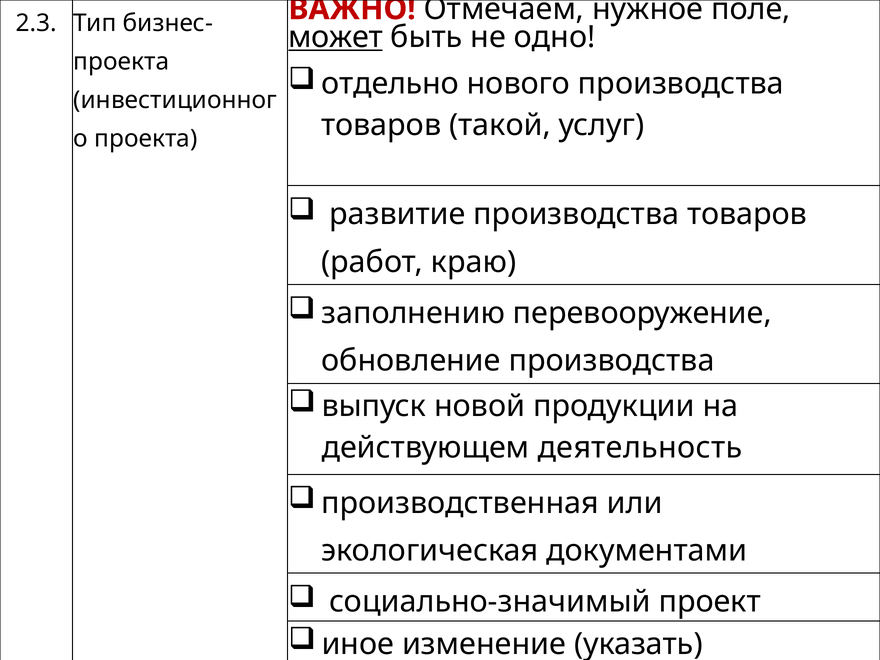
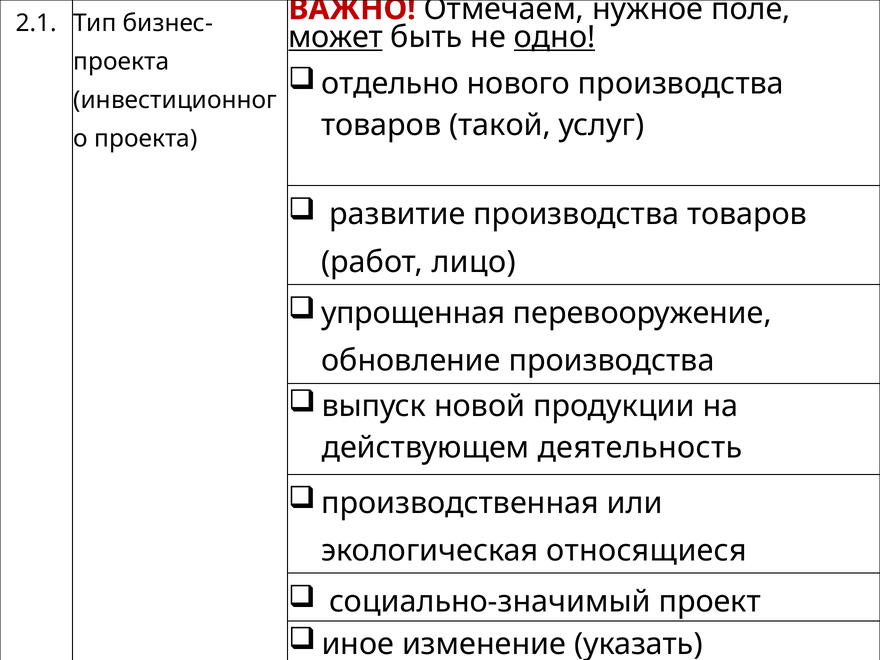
2.3: 2.3 -> 2.1 (36, 23)
одно underline: none -> present (555, 37)
краю: краю -> лицо (474, 262)
заполнению: заполнению -> упрощенная (413, 313)
документами: документами -> относящиеся (647, 551)
